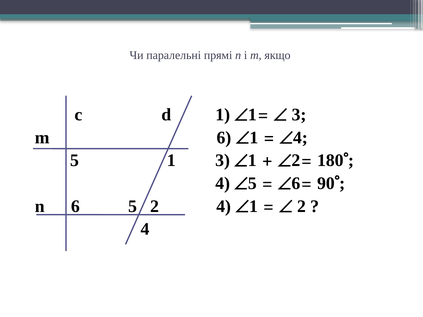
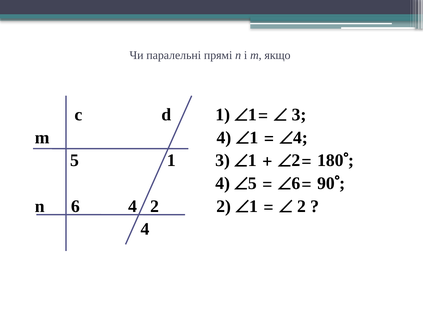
m 6: 6 -> 4 (224, 138)
6 5: 5 -> 4 (133, 206)
2 4: 4 -> 2 (224, 206)
